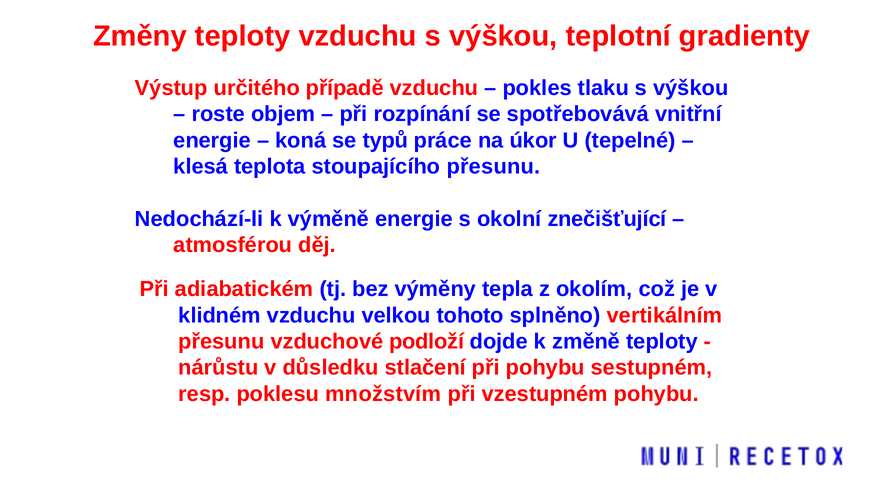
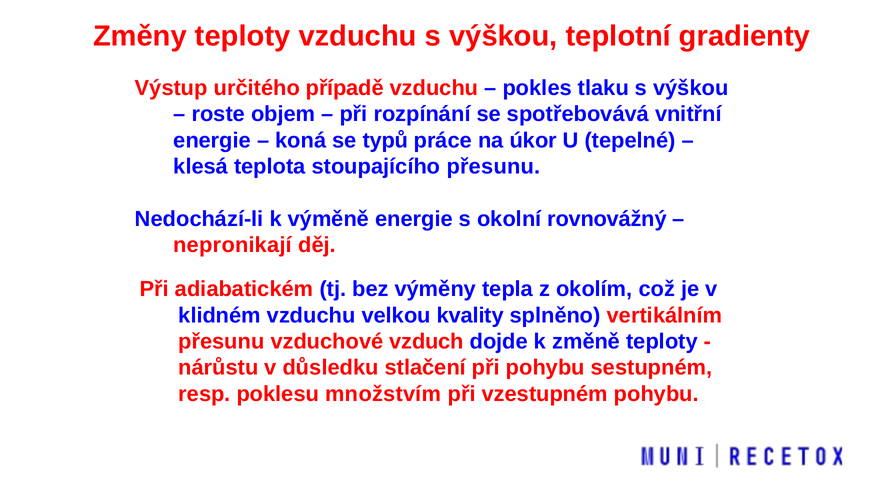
znečišťující: znečišťující -> rovnovážný (607, 219)
atmosférou: atmosférou -> nepronikají (233, 245)
tohoto: tohoto -> kvality (470, 316)
podloží: podloží -> vzduch (427, 342)
